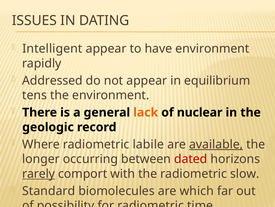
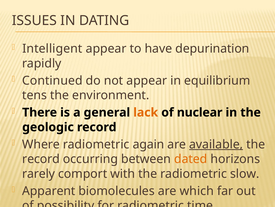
have environment: environment -> depurination (212, 48)
Addressed: Addressed -> Continued (52, 80)
labile: labile -> again (148, 144)
longer: longer -> record (41, 159)
dated colour: red -> orange (191, 159)
rarely underline: present -> none (39, 173)
Standard: Standard -> Apparent (49, 190)
